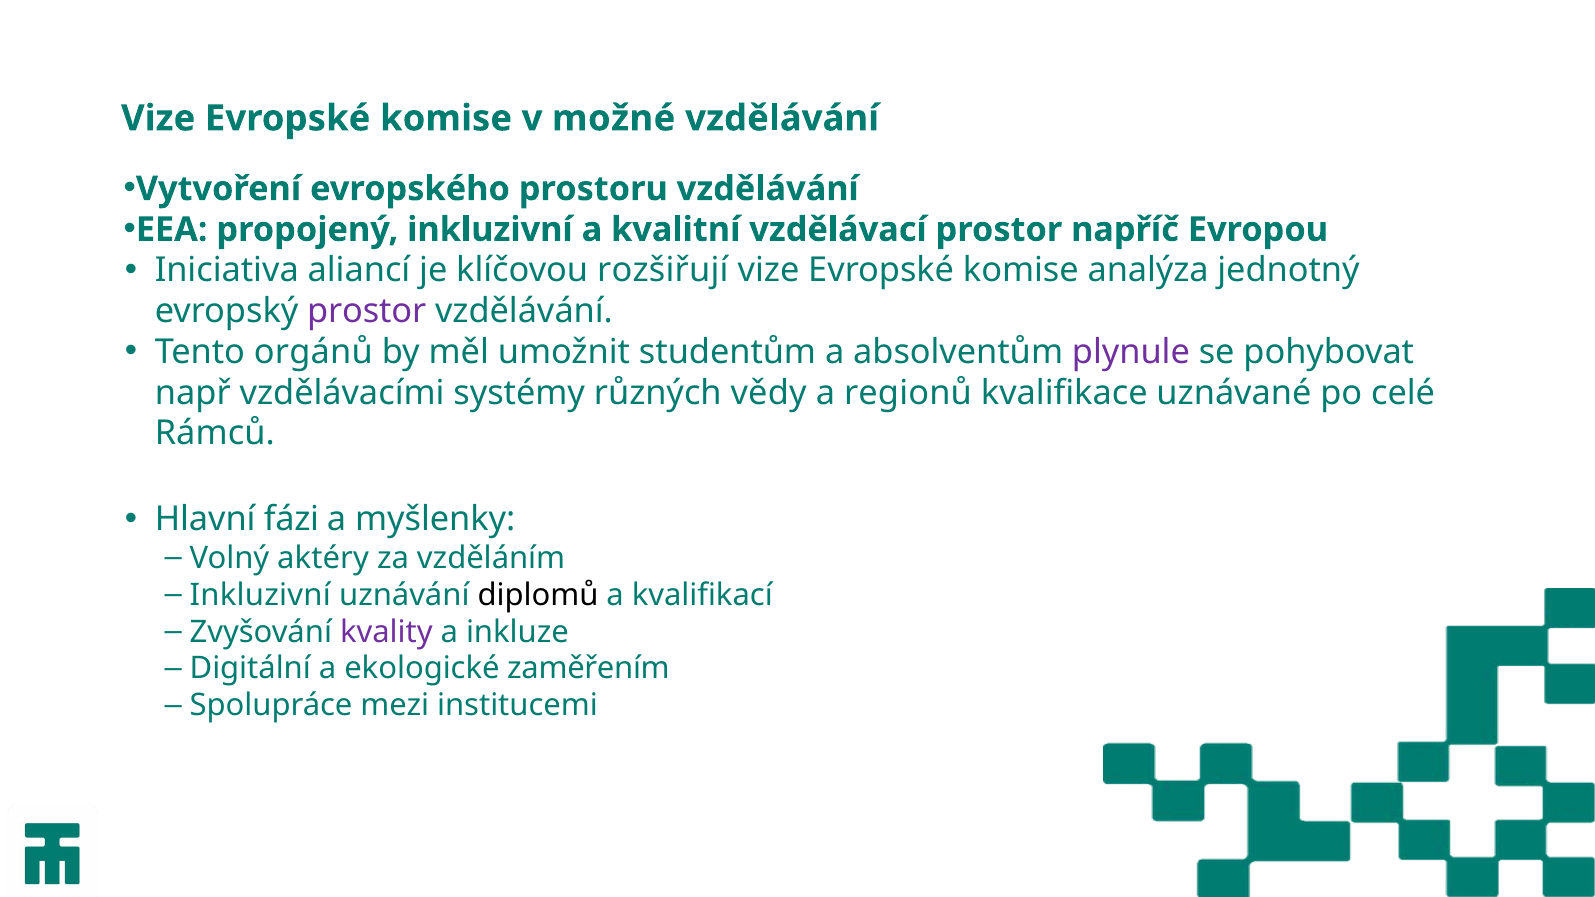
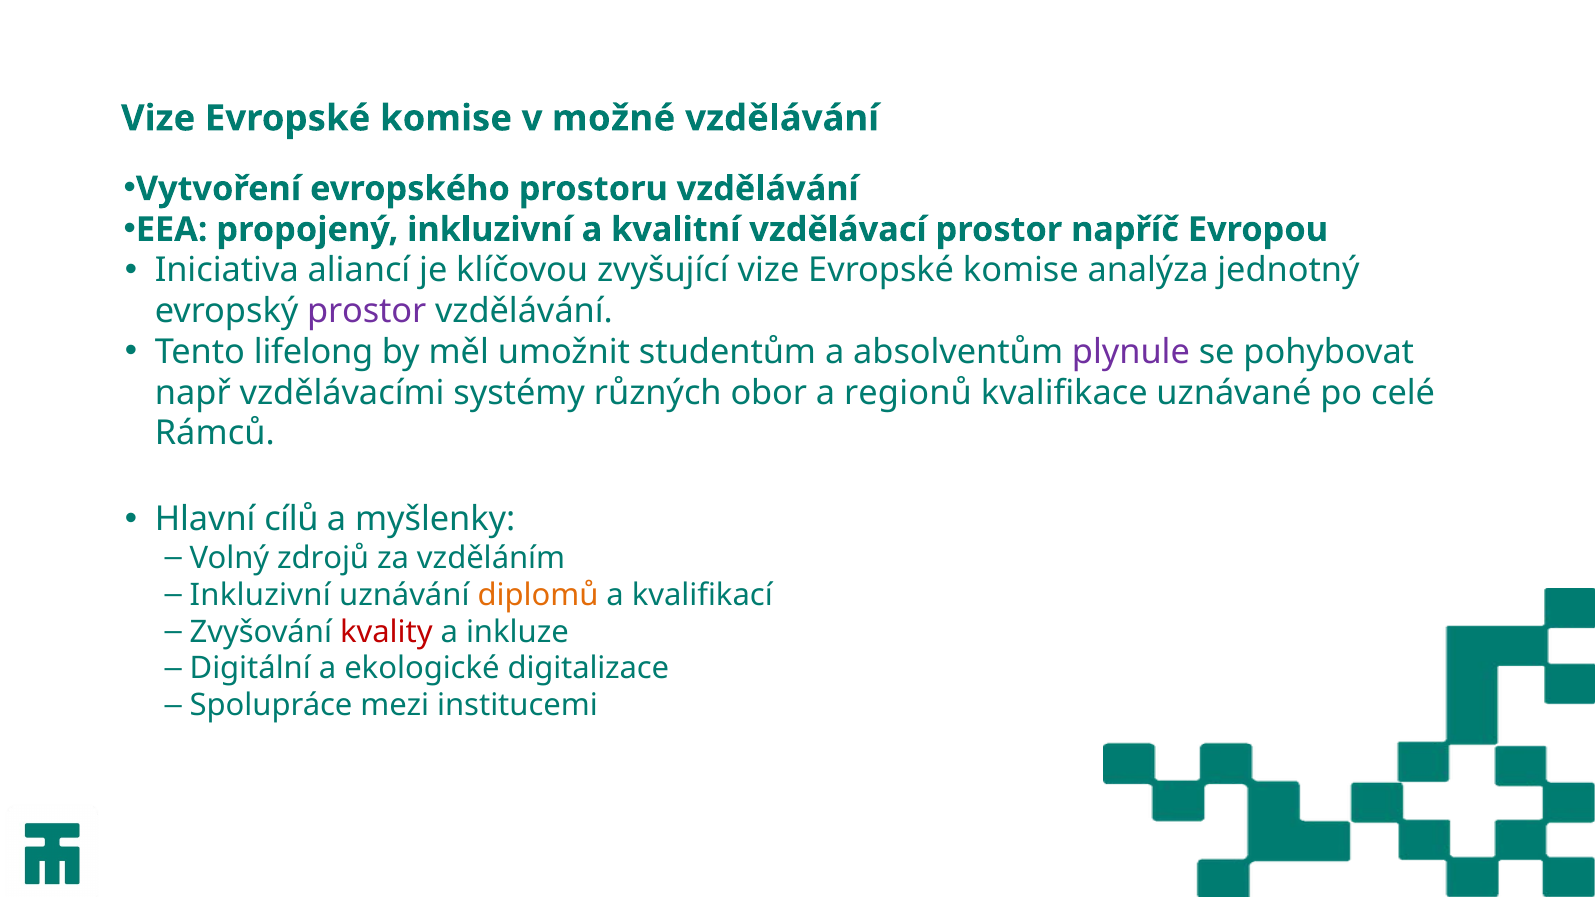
rozšiřují: rozšiřují -> zvyšující (663, 270)
orgánů: orgánů -> lifelong (314, 352)
vědy: vědy -> obor (769, 393)
fázi: fázi -> cílů (292, 520)
aktéry: aktéry -> zdrojů (323, 558)
diplomů colour: black -> orange (538, 595)
kvality colour: purple -> red (386, 632)
zaměřením: zaměřením -> digitalizace (588, 669)
